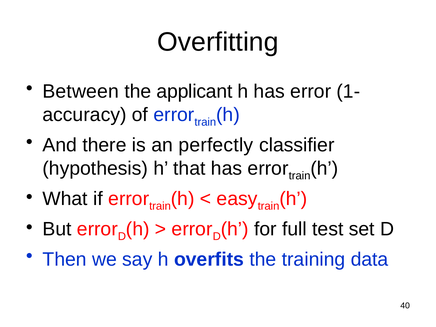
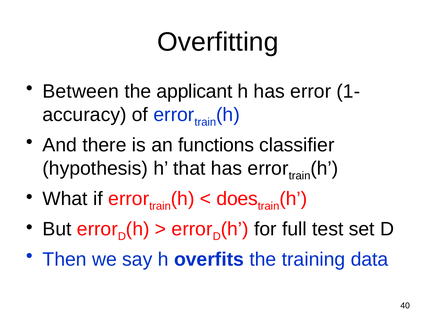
perfectly: perfectly -> functions (216, 145)
easy: easy -> does (237, 199)
